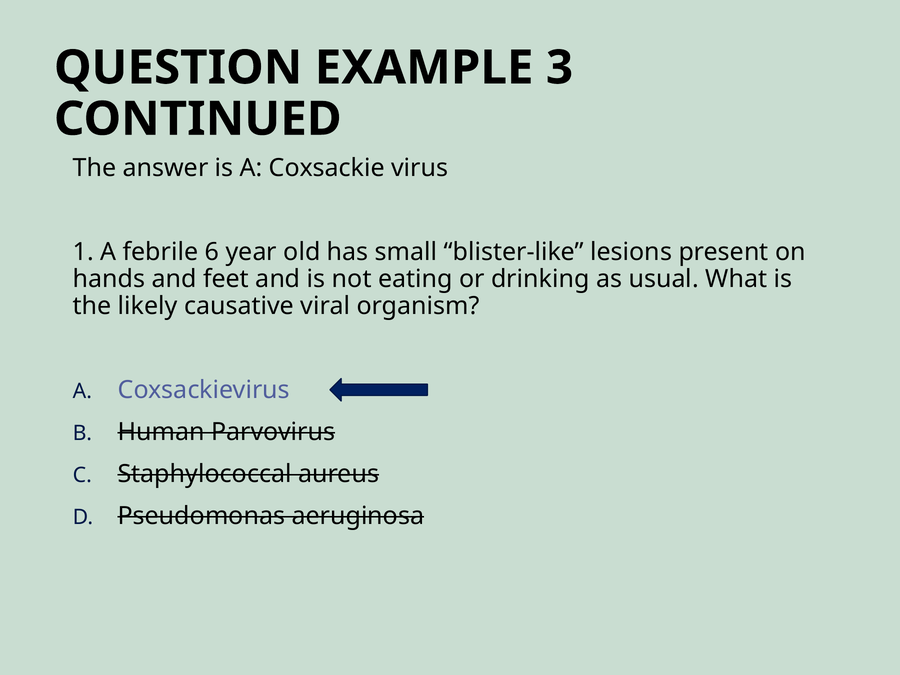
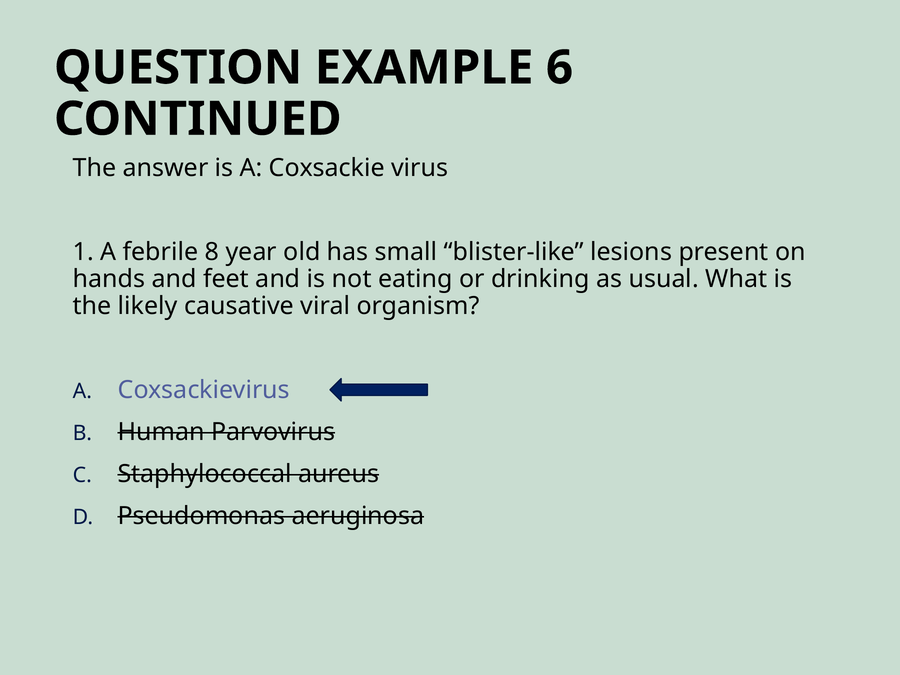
3: 3 -> 6 (560, 68)
6: 6 -> 8 (212, 252)
